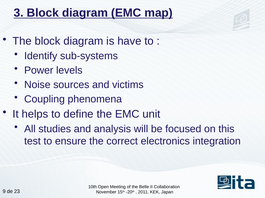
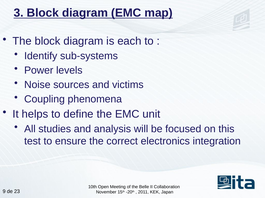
have: have -> each (129, 41)
